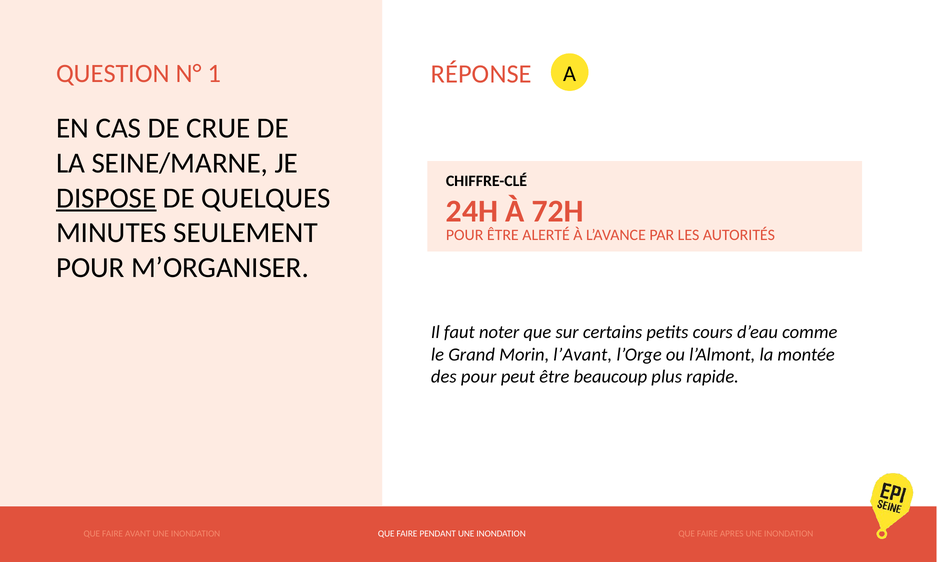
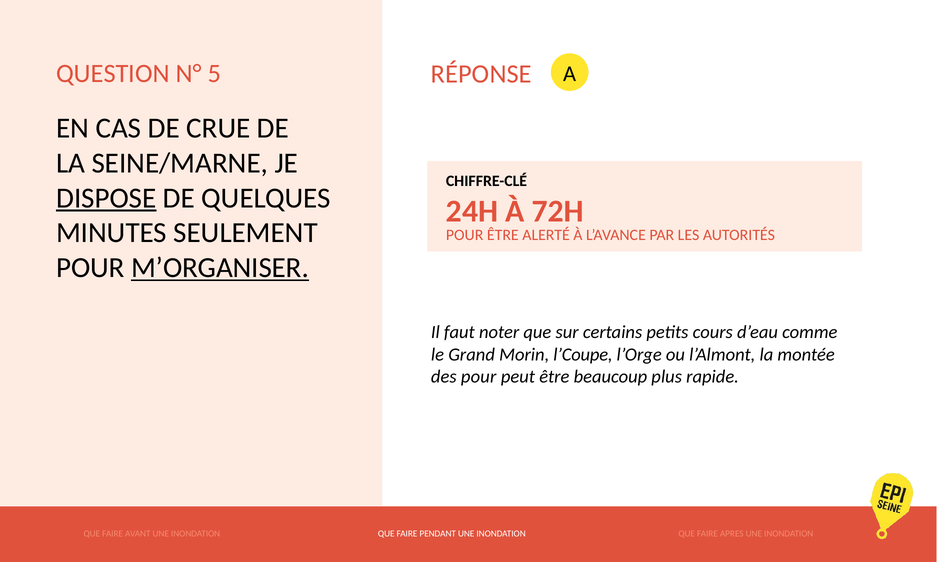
1: 1 -> 5 (214, 74)
M’ORGANISER underline: none -> present (220, 268)
l’Avant: l’Avant -> l’Coupe (583, 355)
